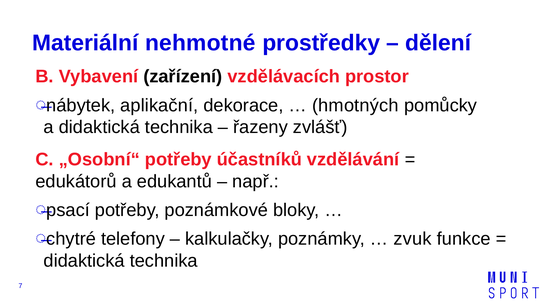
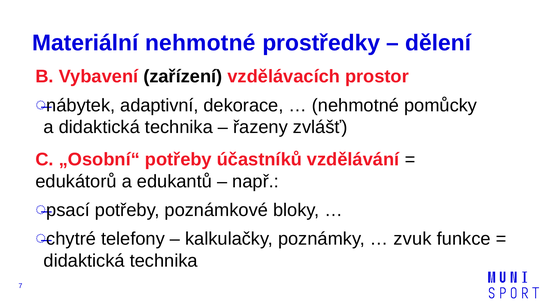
aplikační: aplikační -> adaptivní (159, 105)
hmotných: hmotných -> nehmotné (355, 105)
